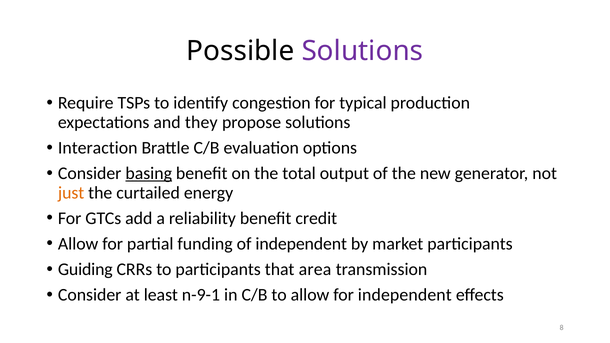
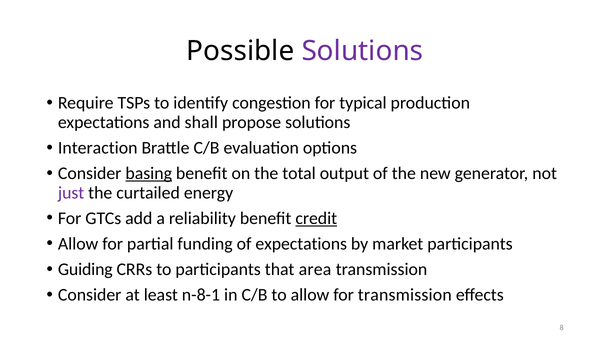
they: they -> shall (201, 122)
just colour: orange -> purple (71, 193)
credit underline: none -> present (316, 218)
of independent: independent -> expectations (301, 244)
n-9-1: n-9-1 -> n-8-1 (201, 295)
for independent: independent -> transmission (405, 295)
